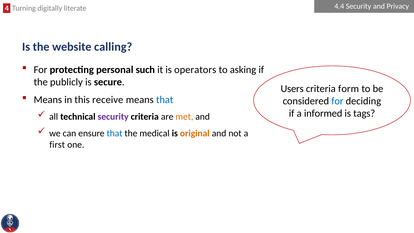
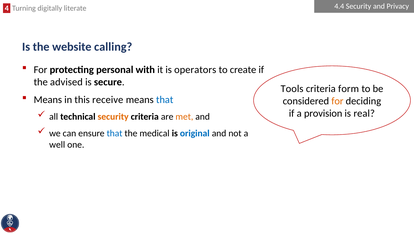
such: such -> with (145, 70)
asking: asking -> create (243, 70)
publicly: publicly -> advised (66, 82)
Users: Users -> Tools (292, 89)
for colour: blue -> orange (337, 101)
informed: informed -> provision (323, 113)
tags: tags -> real (364, 113)
security colour: purple -> orange (113, 117)
original colour: orange -> blue (195, 133)
first: first -> well (57, 145)
